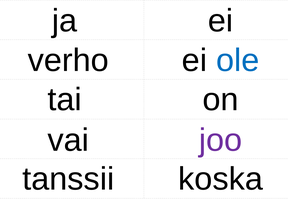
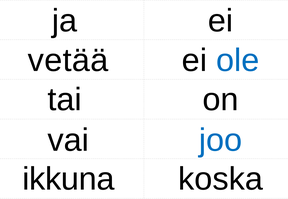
verho: verho -> vetää (68, 61)
joo colour: purple -> blue (221, 140)
tanssii: tanssii -> ikkuna (68, 179)
